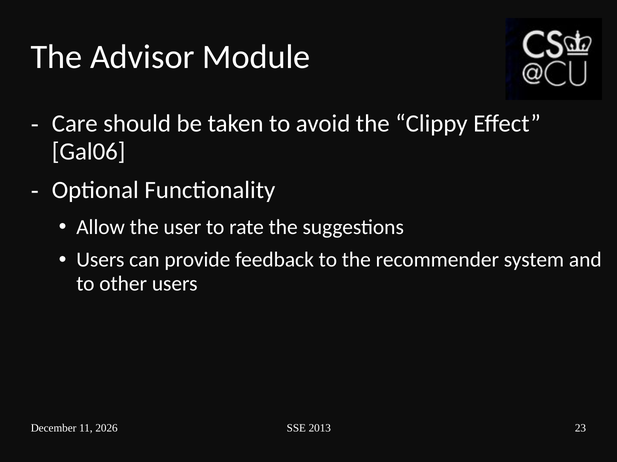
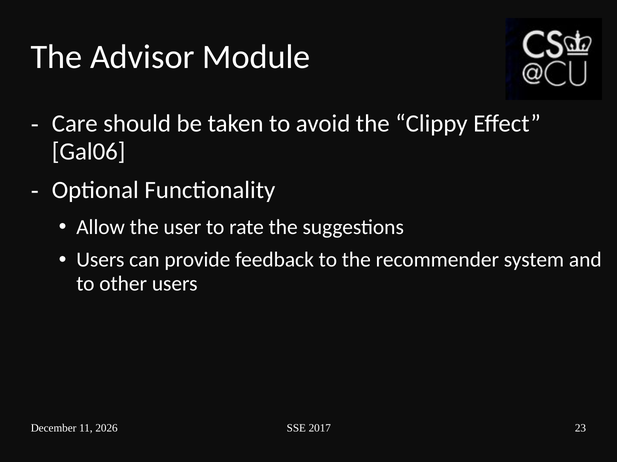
2013: 2013 -> 2017 (320, 429)
